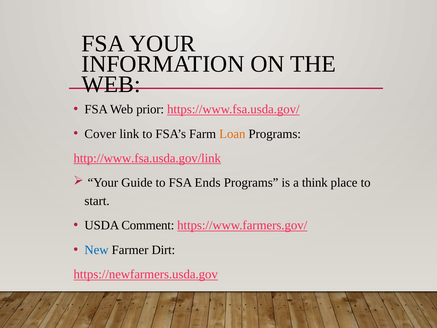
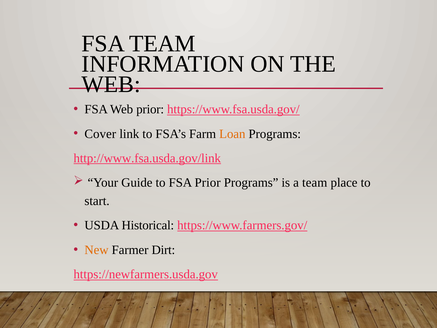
FSA YOUR: YOUR -> TEAM (162, 44)
FSA Ends: Ends -> Prior (208, 183)
a think: think -> team (315, 183)
Comment: Comment -> Historical (148, 225)
New colour: blue -> orange (97, 250)
